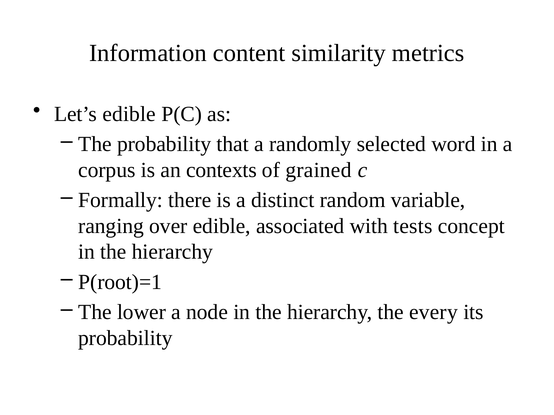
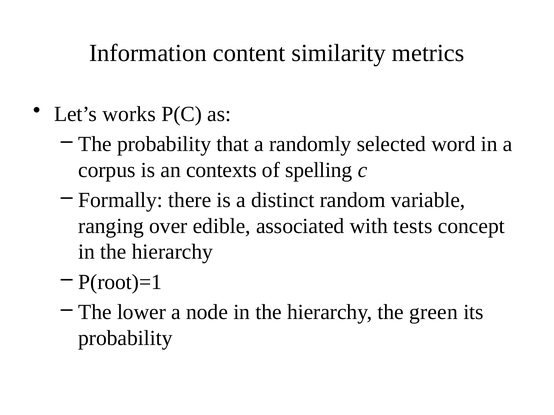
Let’s edible: edible -> works (129, 114)
grained: grained -> spelling (319, 170)
every: every -> green (433, 313)
